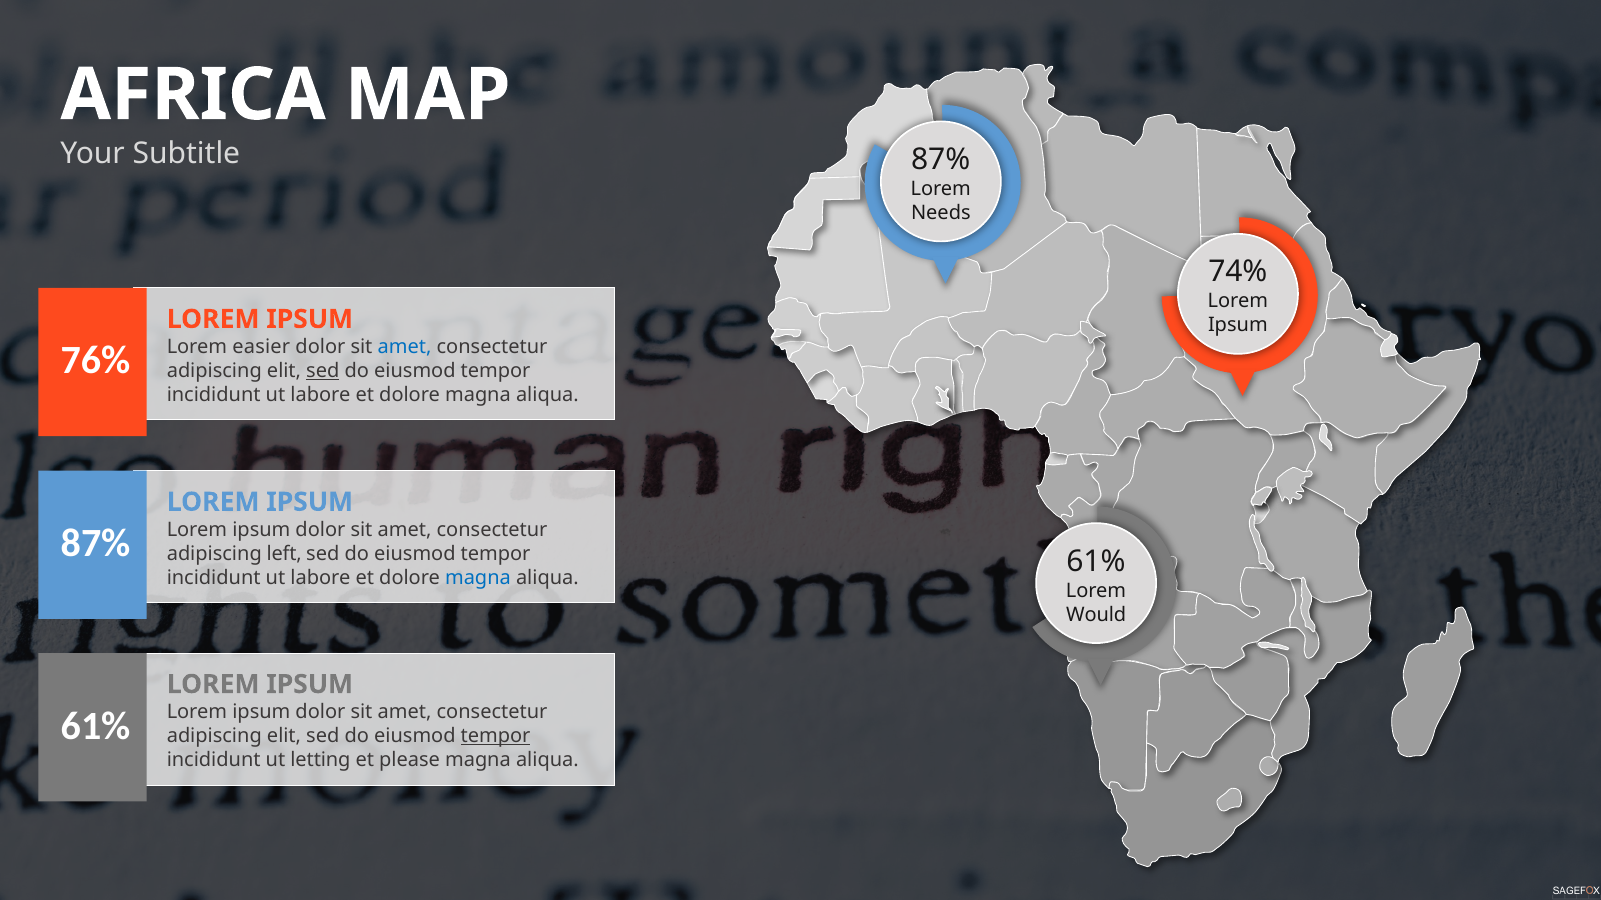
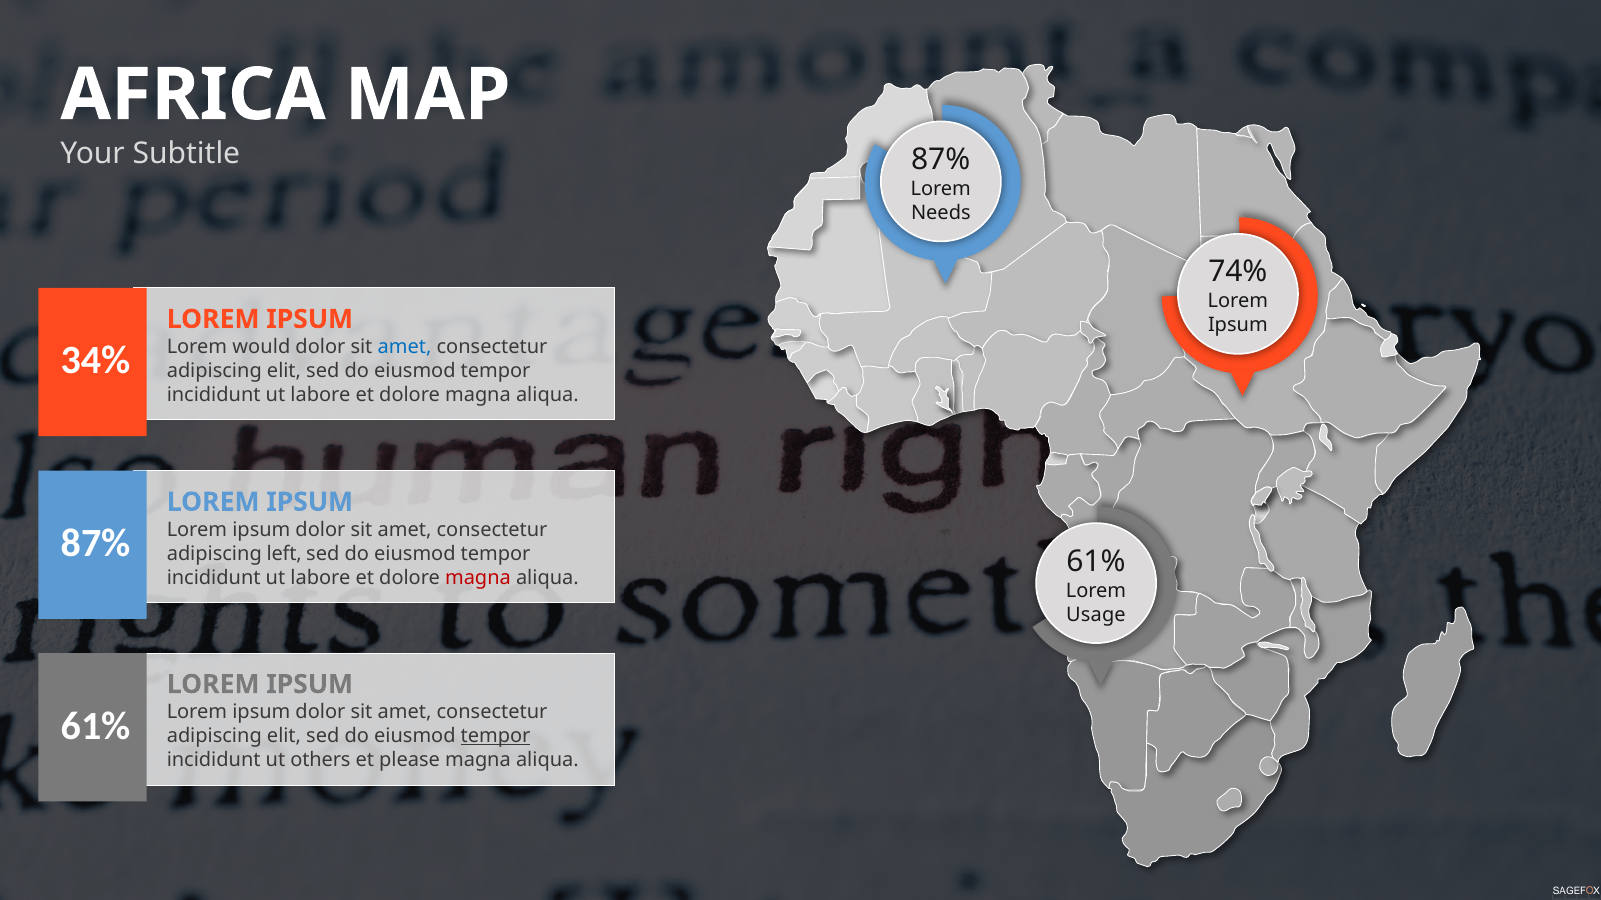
easier: easier -> would (261, 347)
76%: 76% -> 34% (96, 361)
sed underline: present -> none (323, 371)
magna colour: blue -> red (478, 578)
Would: Would -> Usage (1096, 615)
letting: letting -> others (320, 760)
